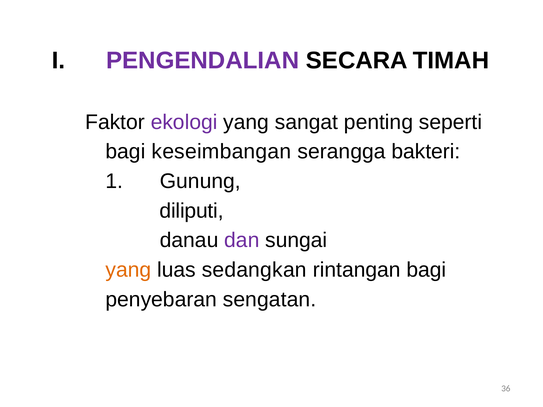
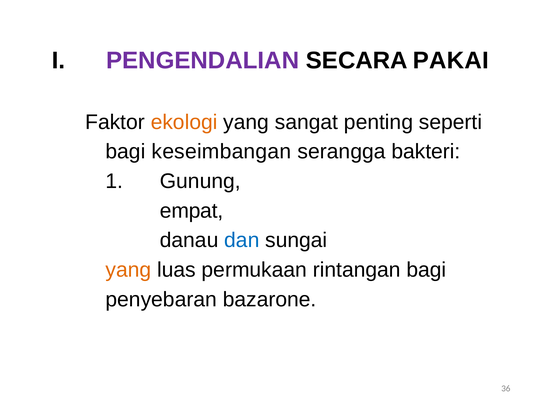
TIMAH: TIMAH -> PAKAI (451, 61)
ekologi colour: purple -> orange (184, 122)
diliputi: diliputi -> empat (192, 211)
dan colour: purple -> blue (242, 240)
sedangkan: sedangkan -> permukaan (254, 270)
sengatan: sengatan -> bazarone (270, 300)
